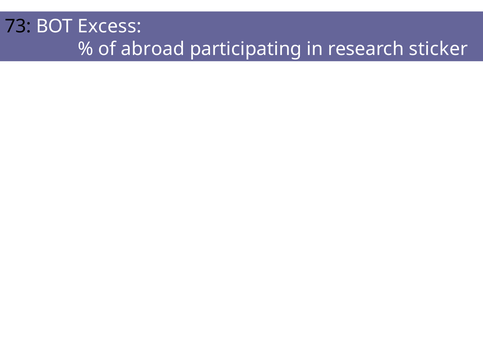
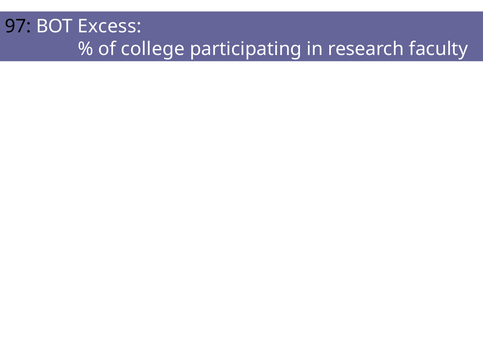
73: 73 -> 97 (18, 26)
abroad: abroad -> college (153, 49)
sticker: sticker -> faculty (438, 49)
